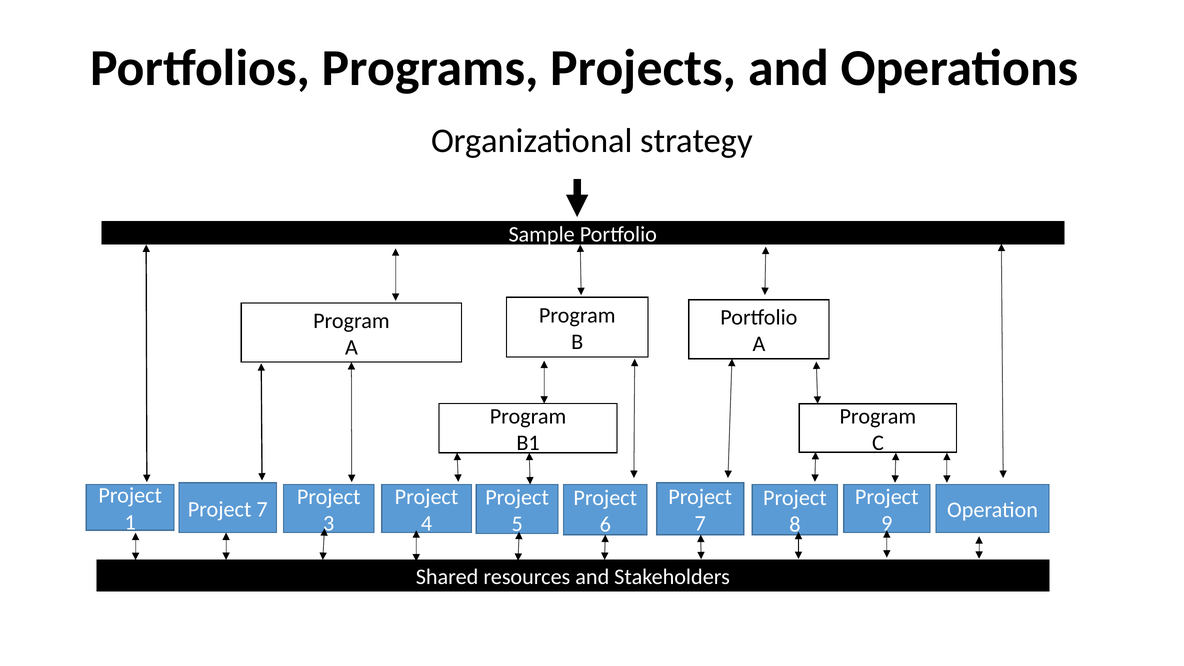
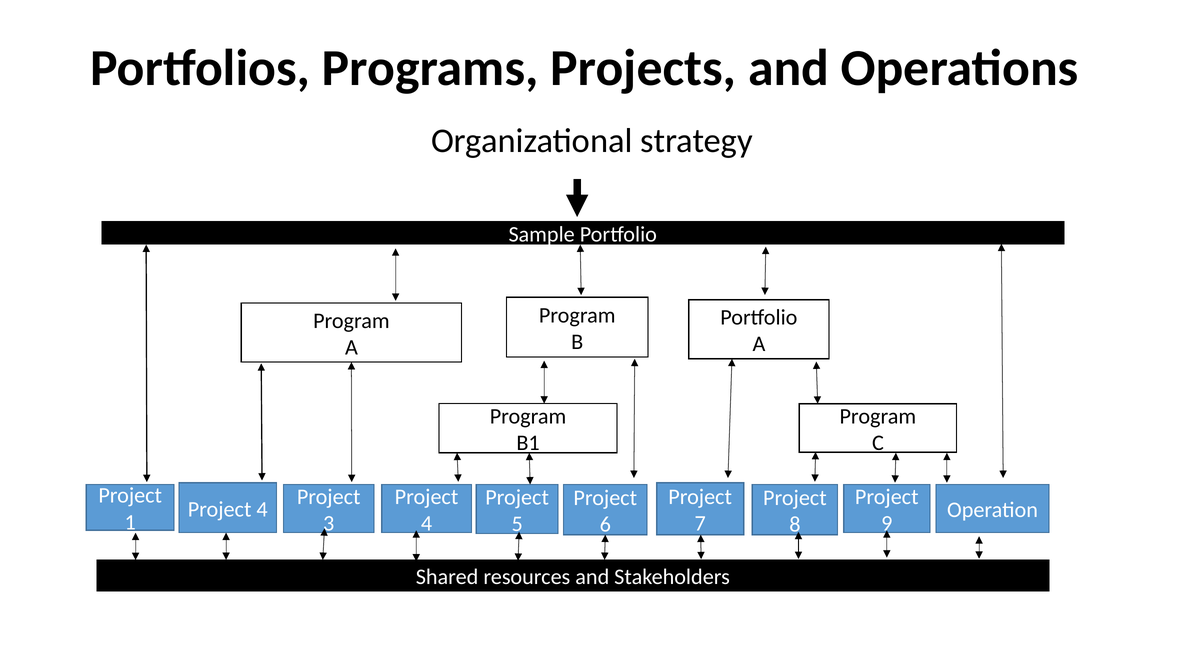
7: 7 -> 4 (262, 509)
